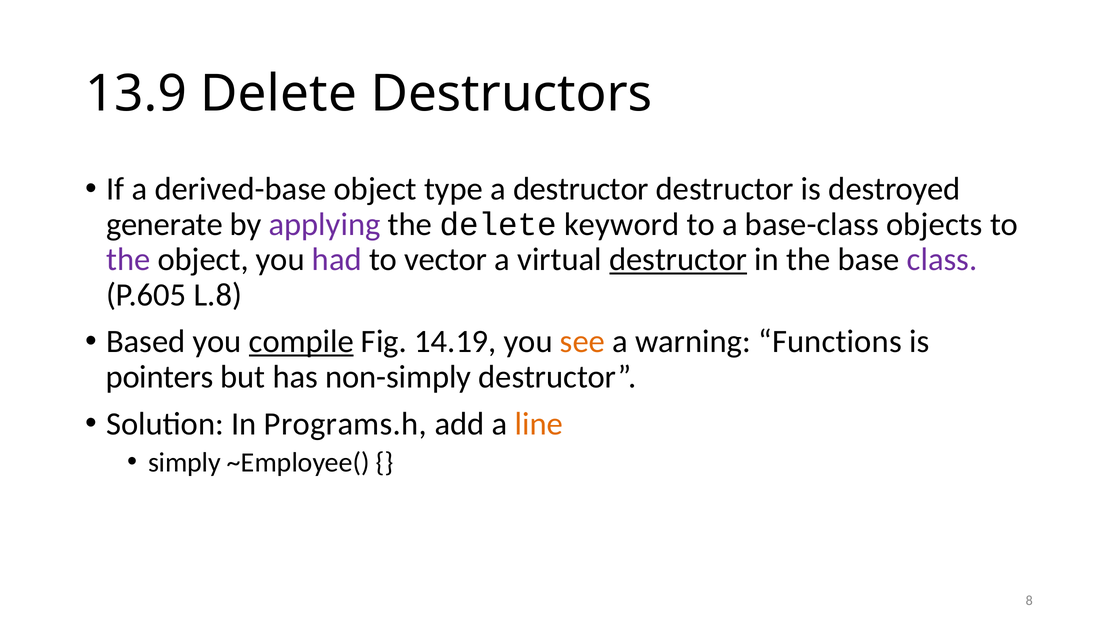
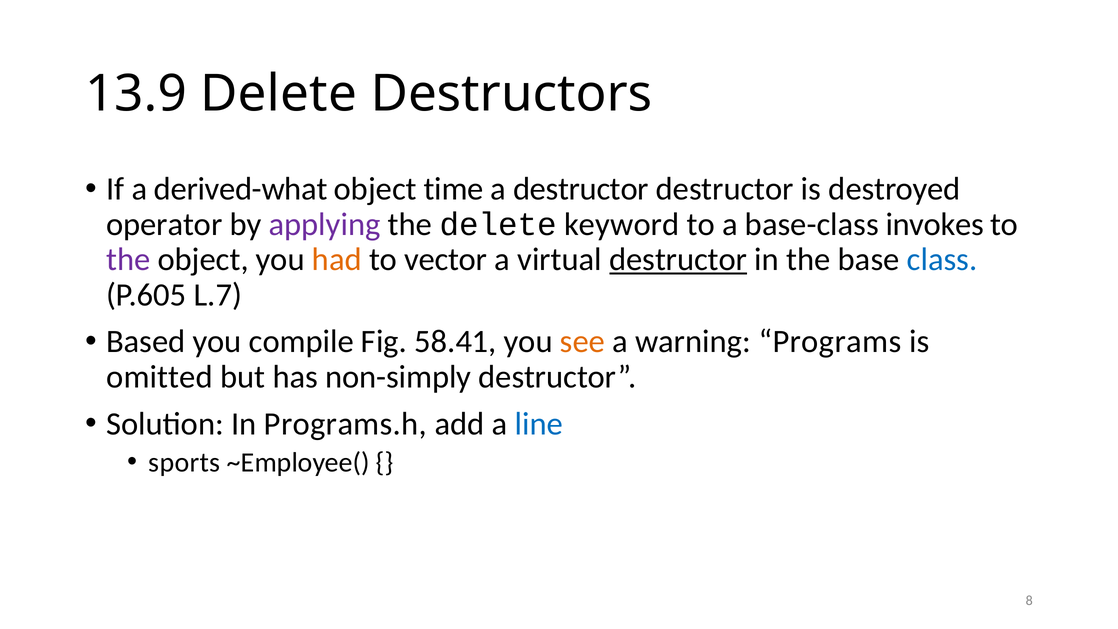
derived-base: derived-base -> derived-what (241, 189)
type: type -> time (454, 189)
generate: generate -> operator (164, 224)
objects: objects -> invokes (935, 224)
had colour: purple -> orange (337, 259)
class colour: purple -> blue (942, 259)
L.8: L.8 -> L.7 (218, 295)
compile underline: present -> none (301, 342)
14.19: 14.19 -> 58.41 (455, 342)
Functions: Functions -> Programs (830, 342)
pointers: pointers -> omitted (159, 377)
line colour: orange -> blue (539, 424)
simply: simply -> sports (184, 462)
